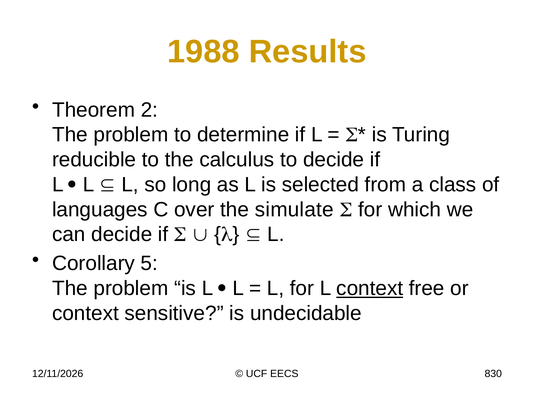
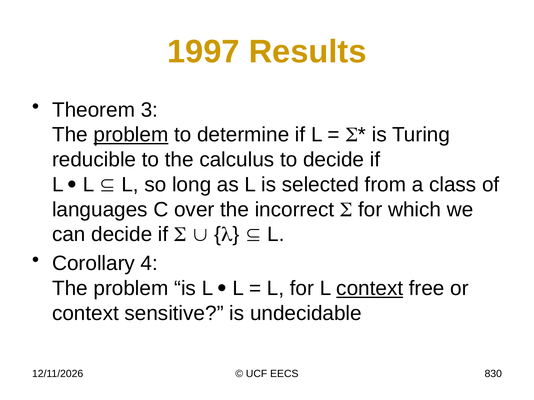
1988: 1988 -> 1997 (203, 52)
2: 2 -> 3 (149, 110)
problem underline: none -> present (131, 135)
simulate: simulate -> incorrect (294, 210)
5: 5 -> 4 (149, 264)
